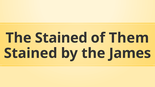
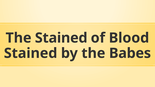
Them: Them -> Blood (129, 38)
James: James -> Babes (130, 53)
